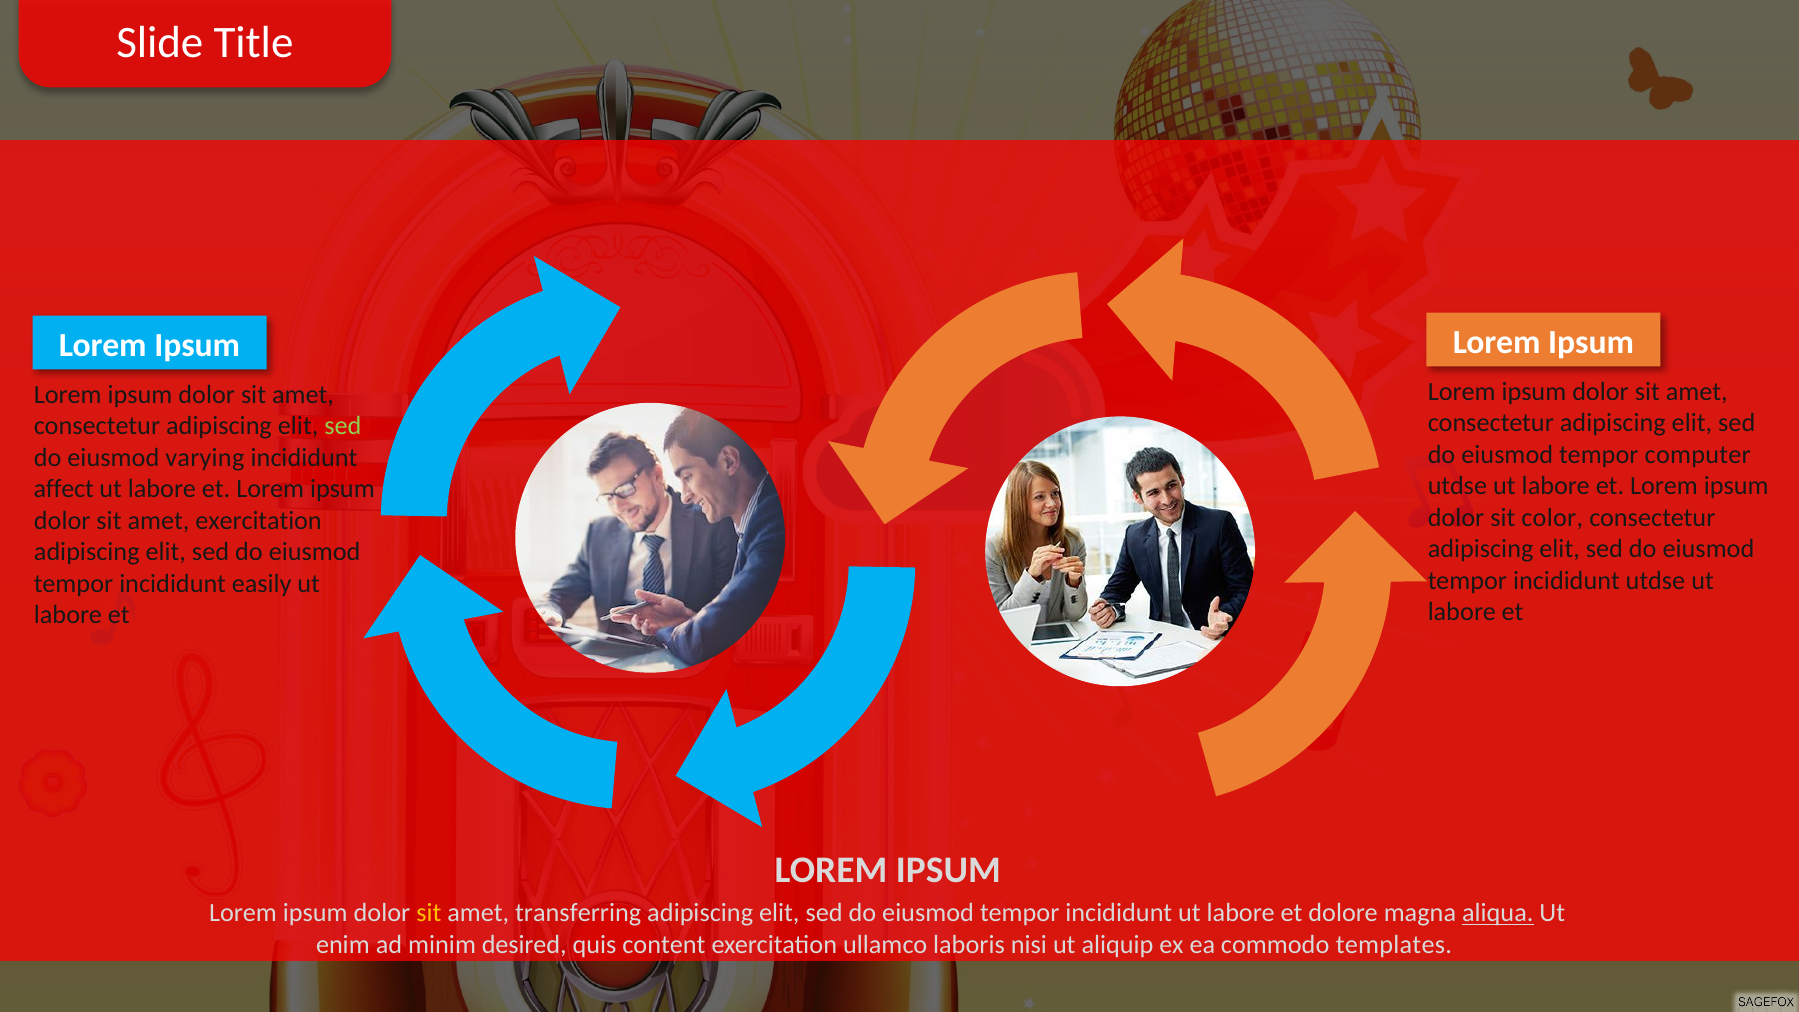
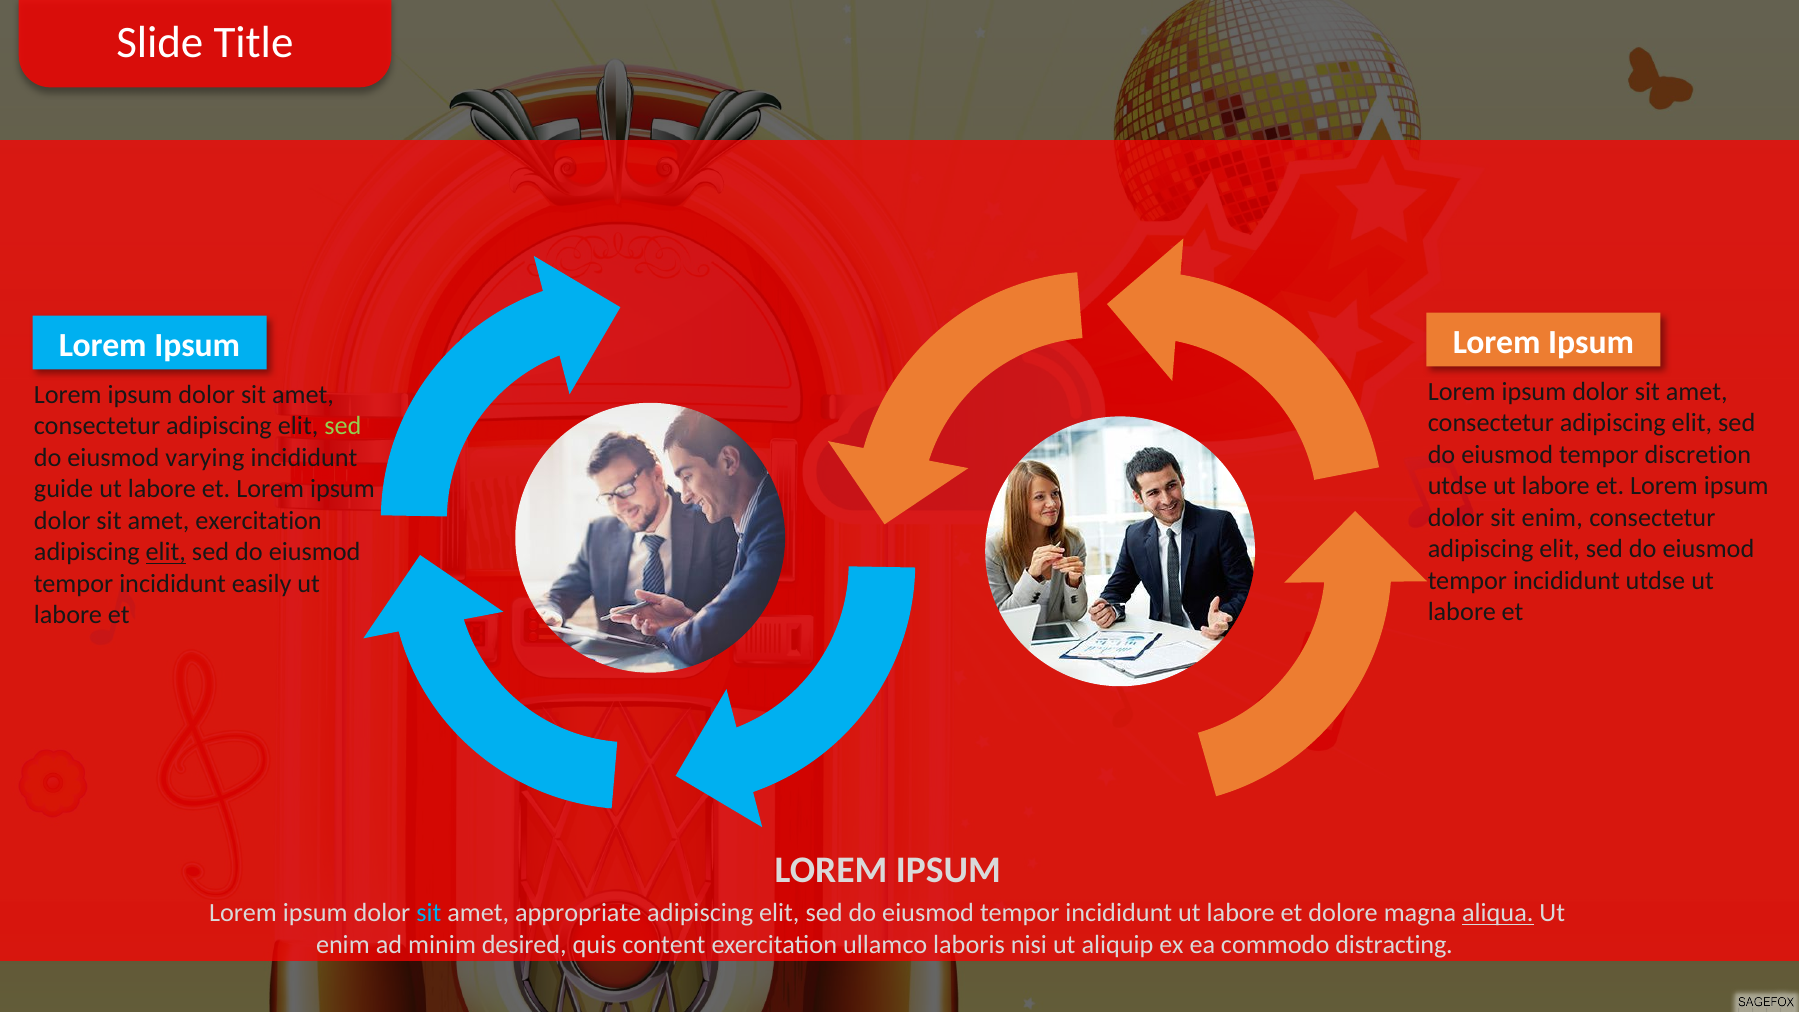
computer: computer -> discretion (1698, 454)
affect: affect -> guide (64, 489)
sit color: color -> enim (1552, 517)
elit underline: none -> present (166, 552)
sit colour: yellow -> light blue (429, 913)
transferring: transferring -> appropriate (578, 913)
templates: templates -> distracting (1394, 945)
